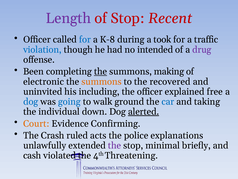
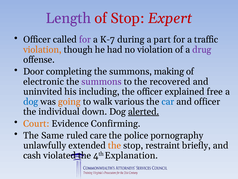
Recent: Recent -> Expert (170, 18)
for colour: blue -> purple (85, 39)
K-8: K-8 -> K-7 (107, 39)
took: took -> part (162, 39)
violation colour: blue -> orange (42, 49)
no intended: intended -> violation (155, 49)
Been: Been -> Door (34, 71)
the underline: present -> none (101, 71)
summons colour: orange -> purple (101, 81)
going colour: blue -> orange (69, 101)
ground: ground -> various (129, 101)
and taking: taking -> officer (207, 101)
Crash: Crash -> Same (53, 135)
acts: acts -> care (98, 135)
explanations: explanations -> pornography (177, 135)
the colour: purple -> orange (115, 145)
minimal: minimal -> restraint (163, 145)
Threatening: Threatening -> Explanation (131, 155)
